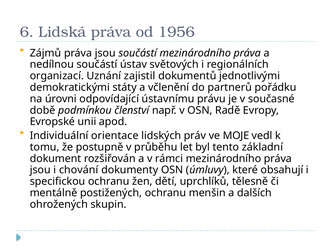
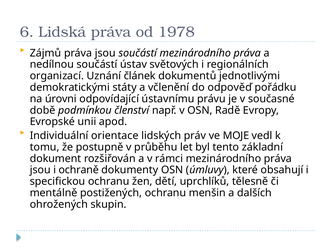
1956: 1956 -> 1978 (176, 32)
zajistil: zajistil -> článek (140, 76)
partnerů: partnerů -> odpověď (230, 87)
chování: chování -> ochraně (79, 170)
